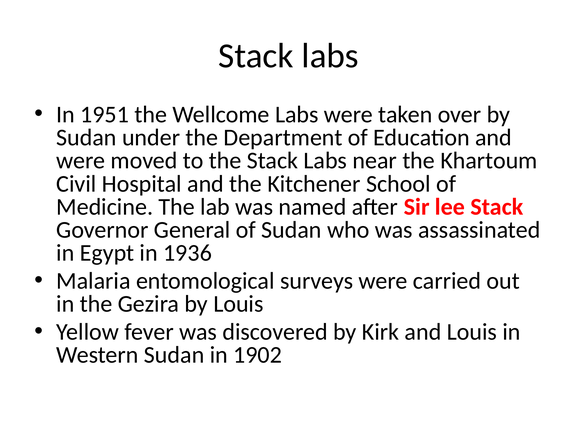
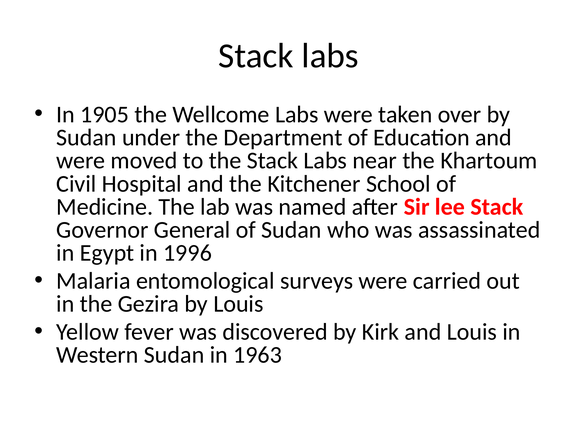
1951: 1951 -> 1905 (105, 114)
1936: 1936 -> 1996 (187, 253)
1902: 1902 -> 1963 (258, 355)
